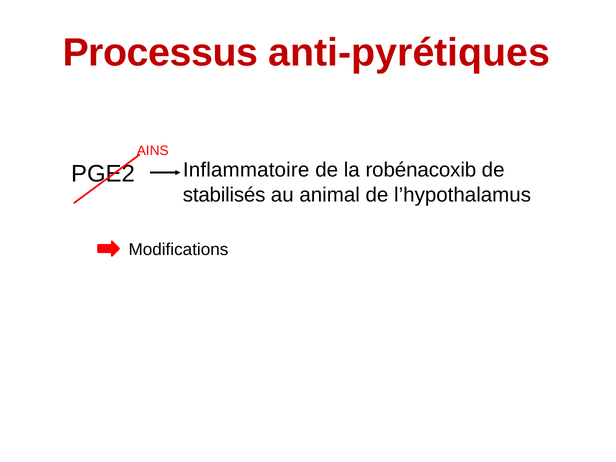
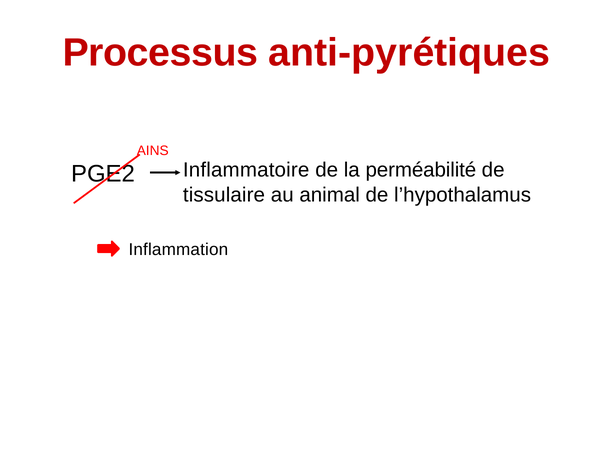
robénacoxib: robénacoxib -> perméabilité (421, 170)
stabilisés: stabilisés -> tissulaire (224, 195)
Modifications: Modifications -> Inflammation (178, 250)
